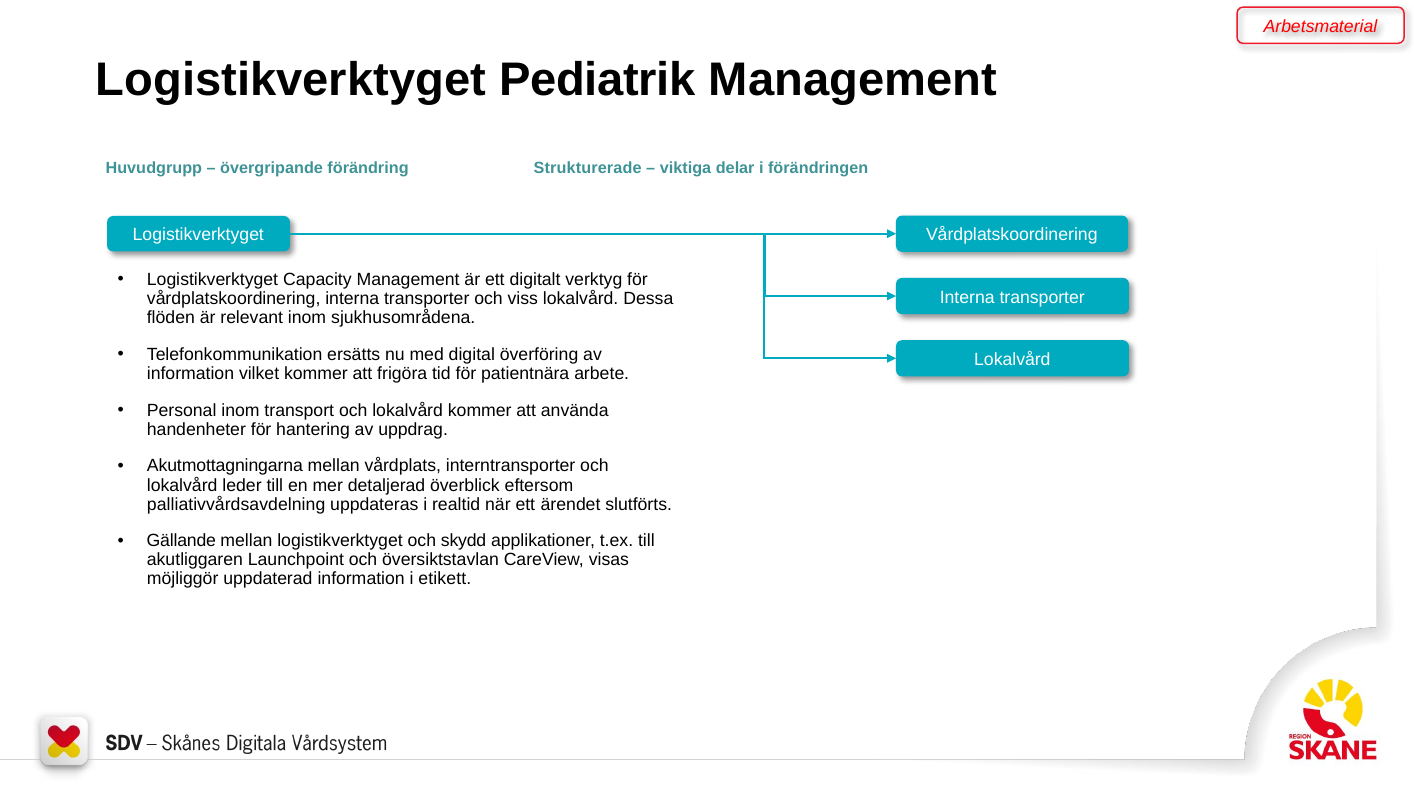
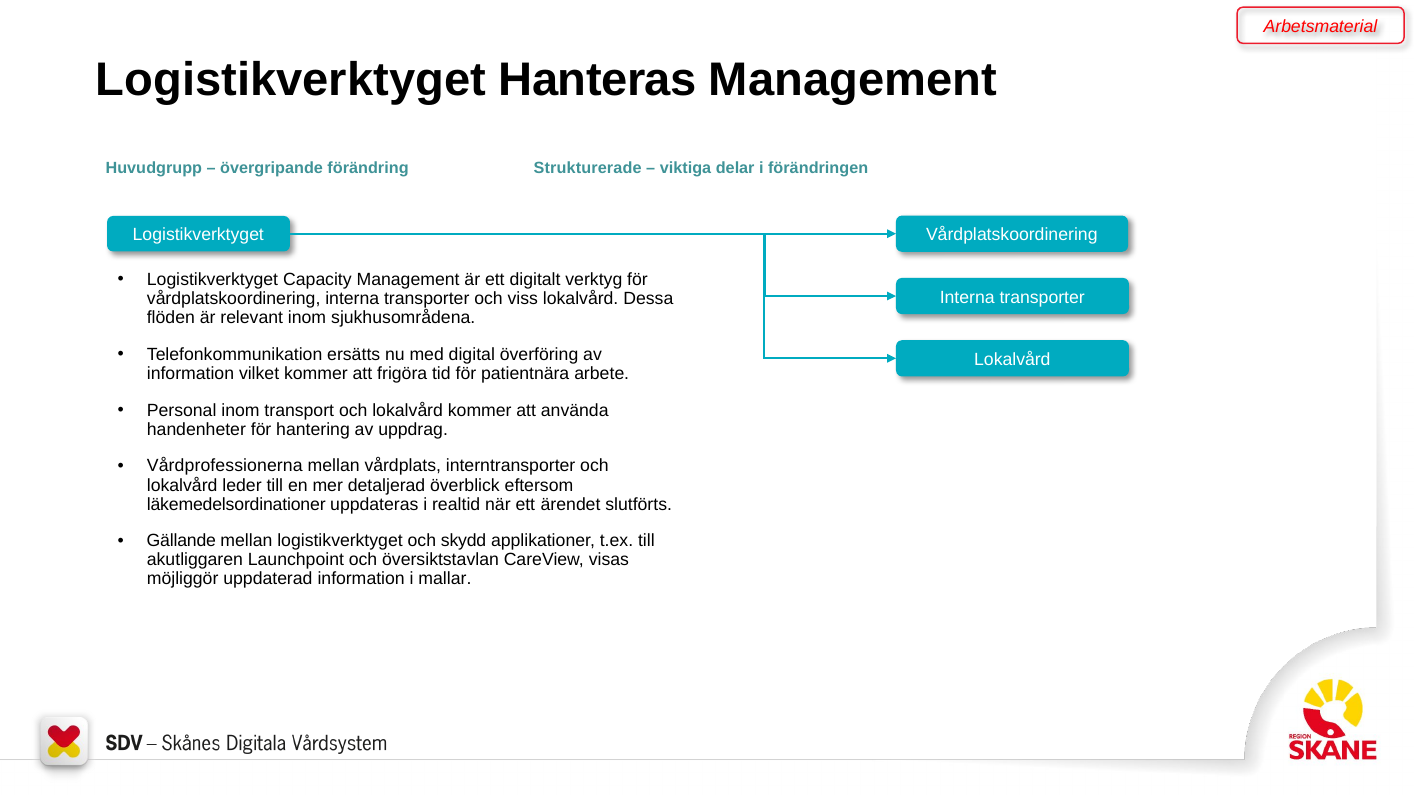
Pediatrik: Pediatrik -> Hanteras (598, 80)
Akutmottagningarna: Akutmottagningarna -> Vårdprofessionerna (225, 466)
palliativvårdsavdelning: palliativvårdsavdelning -> läkemedelsordinationer (236, 505)
etikett: etikett -> mallar (445, 579)
